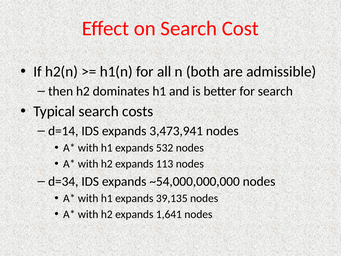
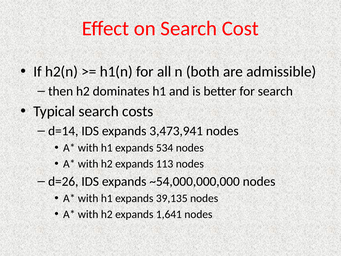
532: 532 -> 534 (165, 148)
d=34: d=34 -> d=26 (63, 181)
